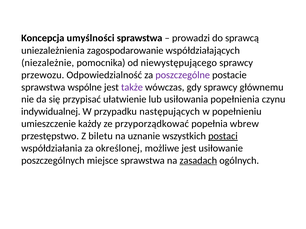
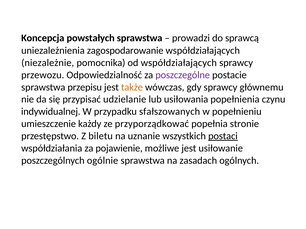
umyślności: umyślności -> powstałych (91, 38)
od niewystępującego: niewystępującego -> współdziałających (179, 63)
wspólne: wspólne -> przepisu (85, 87)
także colour: purple -> orange (132, 87)
ułatwienie: ułatwienie -> udzielanie (125, 100)
następujących: następujących -> sfałszowanych (170, 112)
wbrew: wbrew -> stronie (244, 124)
określonej: określonej -> pojawienie (119, 149)
miejsce: miejsce -> ogólnie (103, 161)
zasadach underline: present -> none (198, 161)
